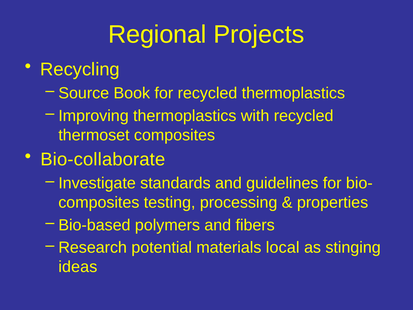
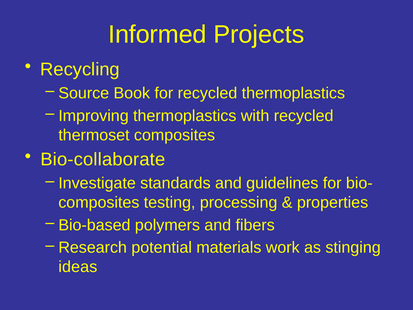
Regional: Regional -> Informed (157, 34)
local: local -> work (283, 247)
